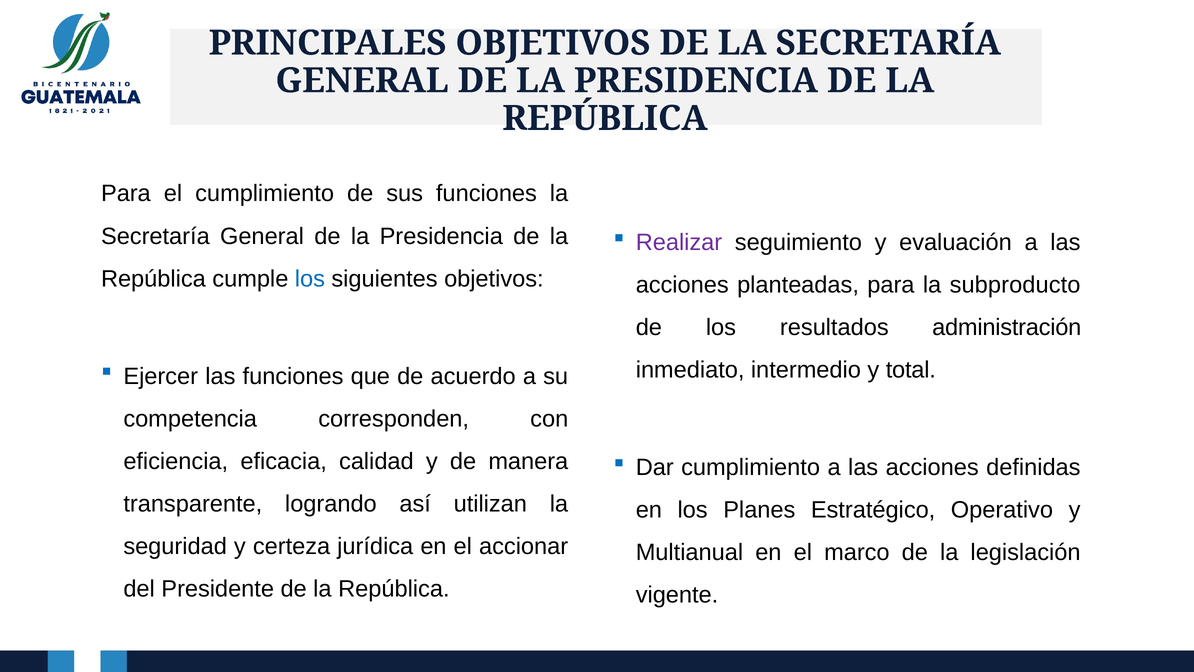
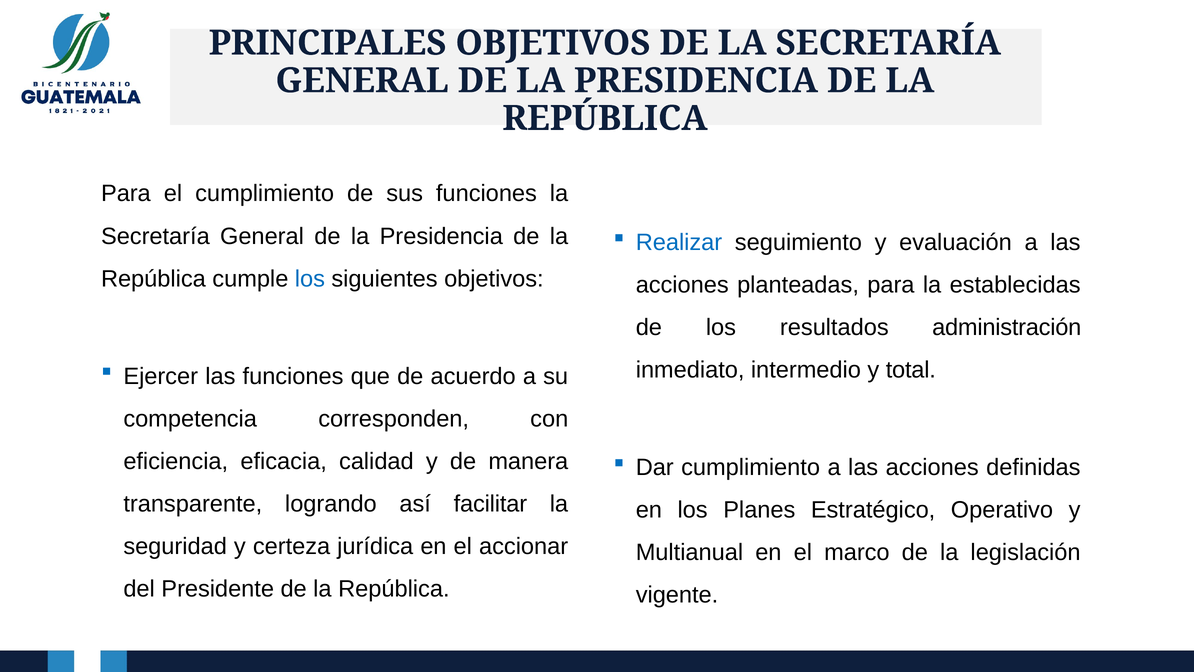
Realizar colour: purple -> blue (679, 242)
subproducto: subproducto -> establecidas (1015, 285)
utilizan: utilizan -> facilitar (490, 504)
